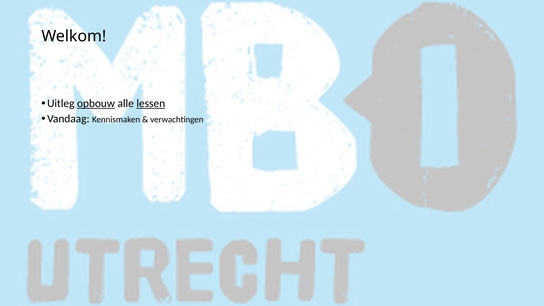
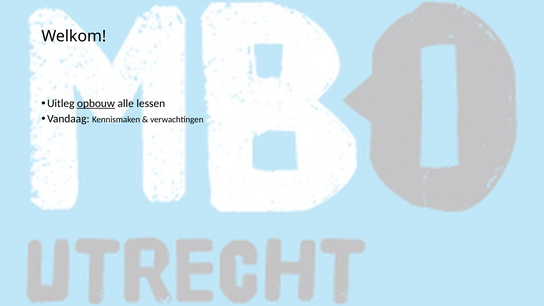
lessen underline: present -> none (151, 103)
